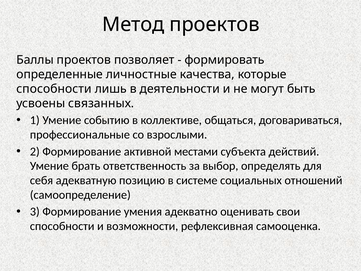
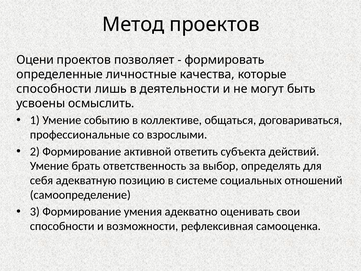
Баллы: Баллы -> Оцени (35, 60)
связанных: связанных -> осмыслить (101, 103)
местами: местами -> ответить (196, 151)
